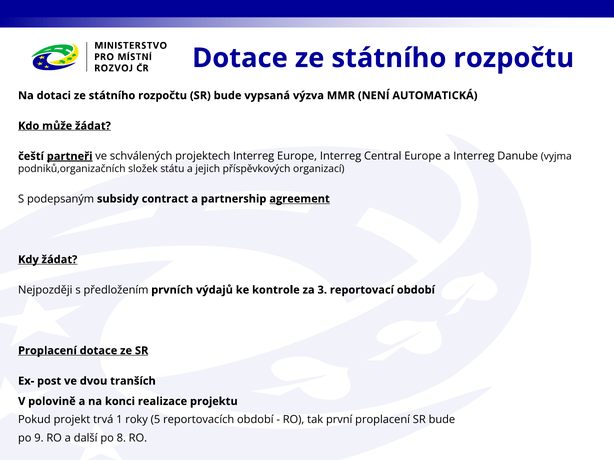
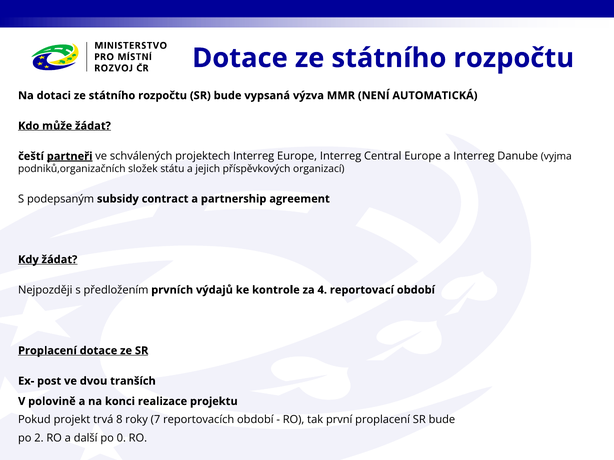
agreement underline: present -> none (300, 199)
3: 3 -> 4 (322, 290)
1: 1 -> 8 (119, 420)
5: 5 -> 7 (155, 420)
9: 9 -> 2 (39, 439)
8: 8 -> 0 (121, 439)
